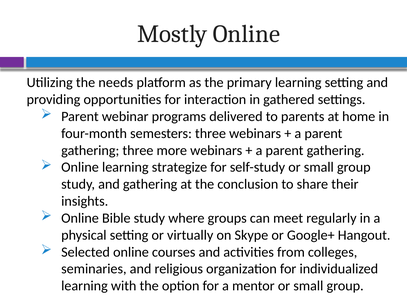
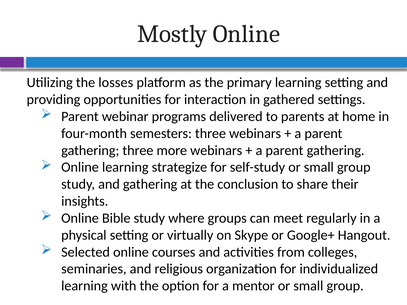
needs: needs -> losses (116, 83)
